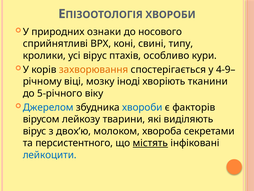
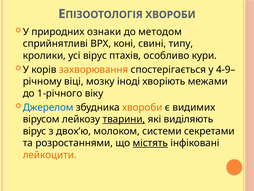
носового: носового -> методом (160, 32)
тканини: тканини -> межами (208, 81)
5-річного: 5-річного -> 1-річного (60, 93)
хвороби colour: blue -> orange (142, 107)
факторів: факторів -> видимих (194, 107)
тварини underline: none -> present (124, 119)
хвороба: хвороба -> системи (162, 131)
персистентного: персистентного -> розростаннями (74, 143)
лейкоцити colour: blue -> orange (50, 155)
